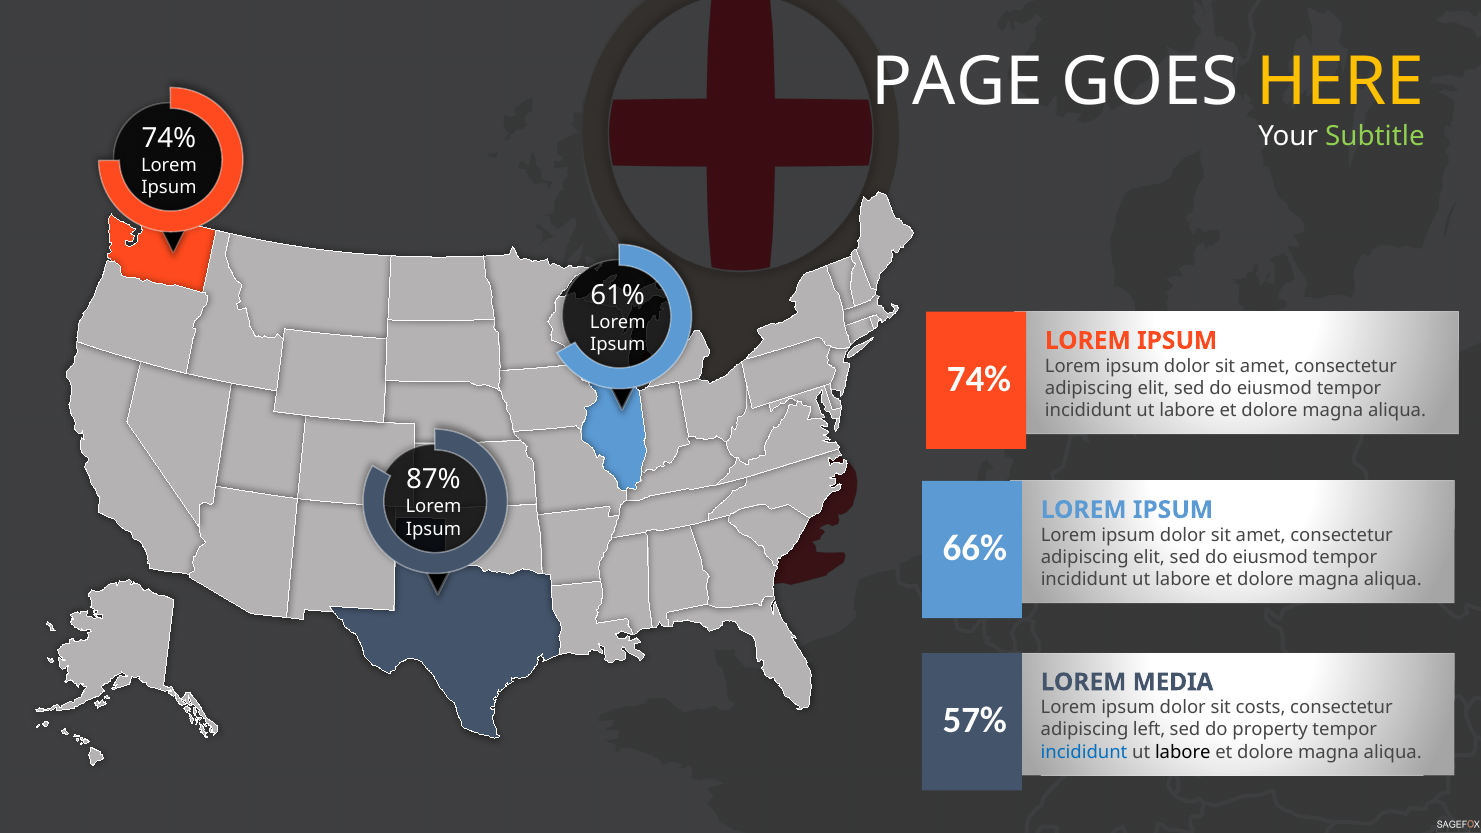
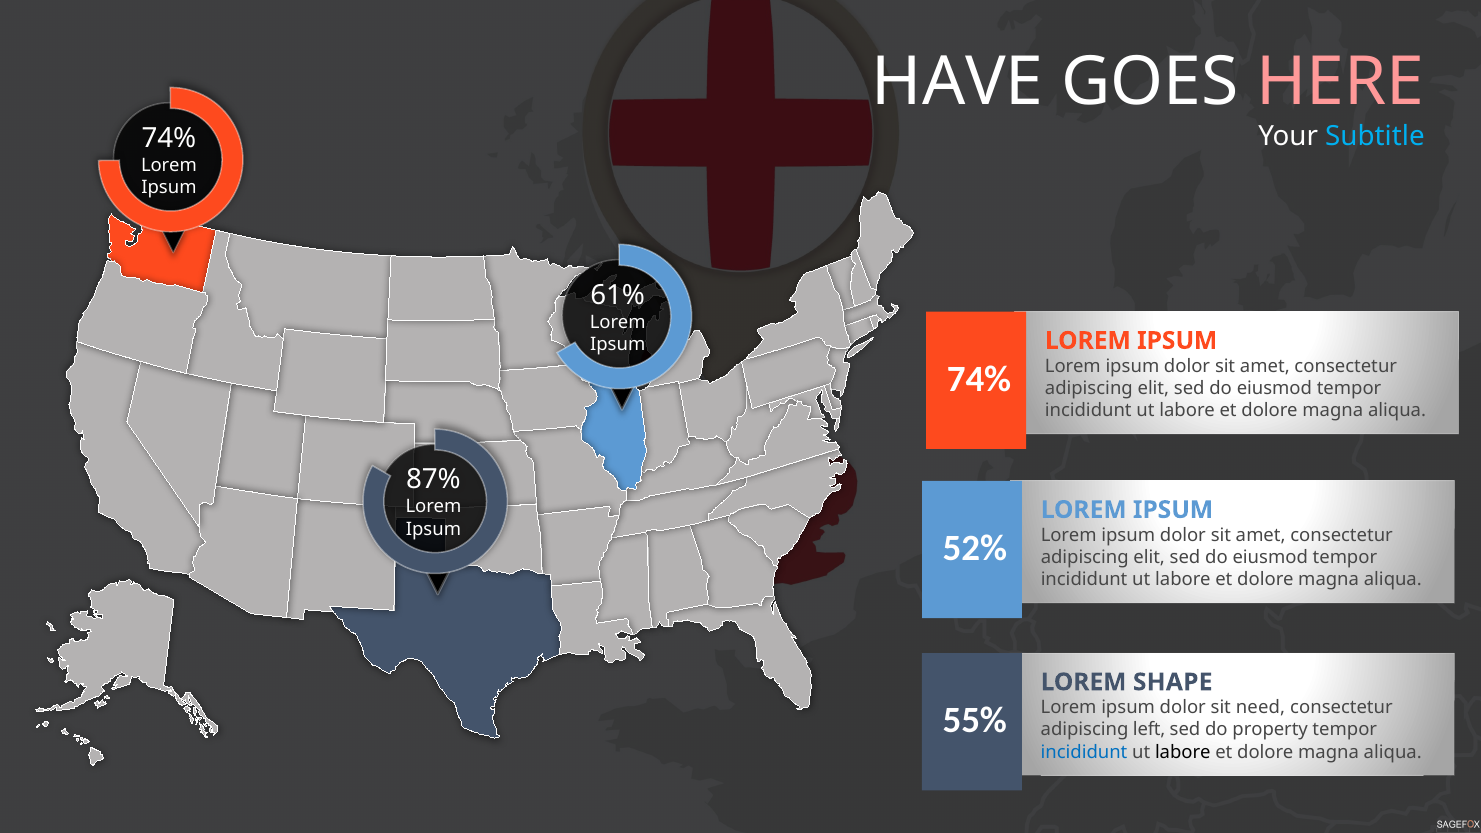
PAGE: PAGE -> HAVE (958, 82)
HERE colour: yellow -> pink (1340, 82)
Subtitle colour: light green -> light blue (1375, 137)
66%: 66% -> 52% (975, 548)
MEDIA: MEDIA -> SHAPE (1173, 682)
costs: costs -> need (1261, 708)
57%: 57% -> 55% (975, 721)
